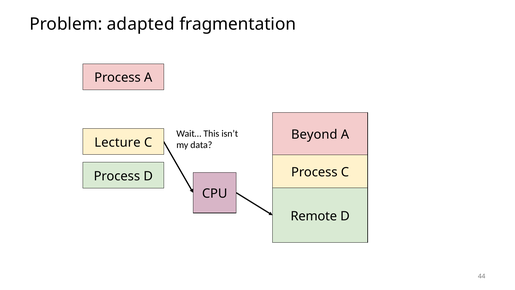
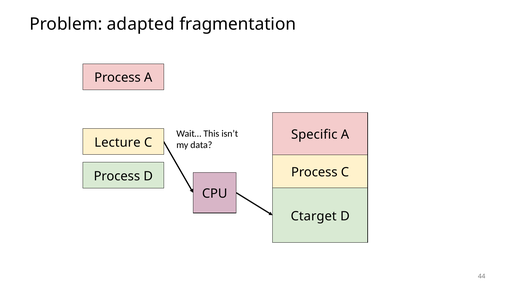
Beyond: Beyond -> Specific (314, 134)
Remote: Remote -> Ctarget (314, 216)
